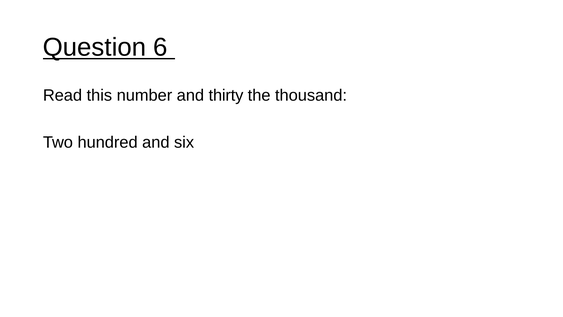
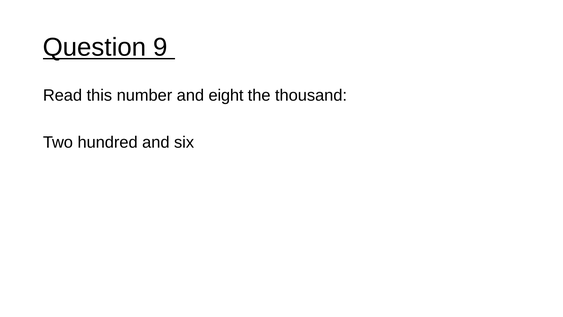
6: 6 -> 9 (160, 47)
thirty: thirty -> eight (226, 95)
